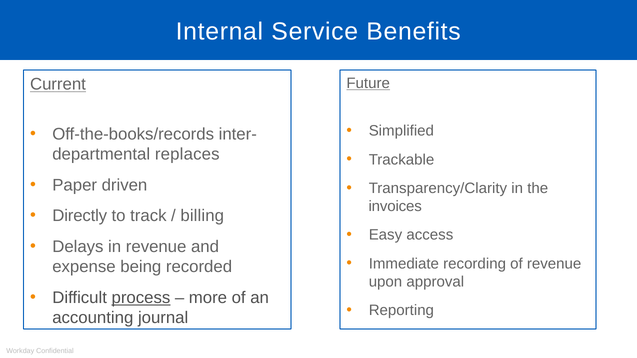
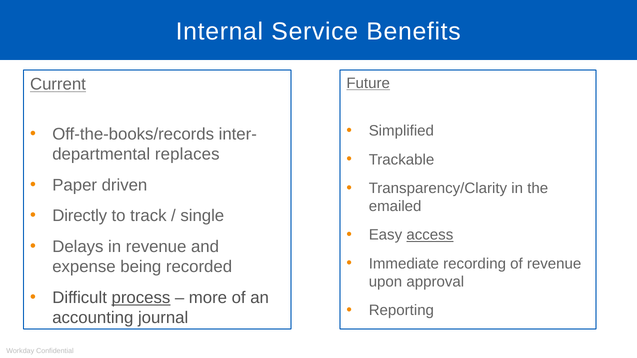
invoices: invoices -> emailed (395, 206)
billing: billing -> single (202, 216)
access underline: none -> present (430, 235)
